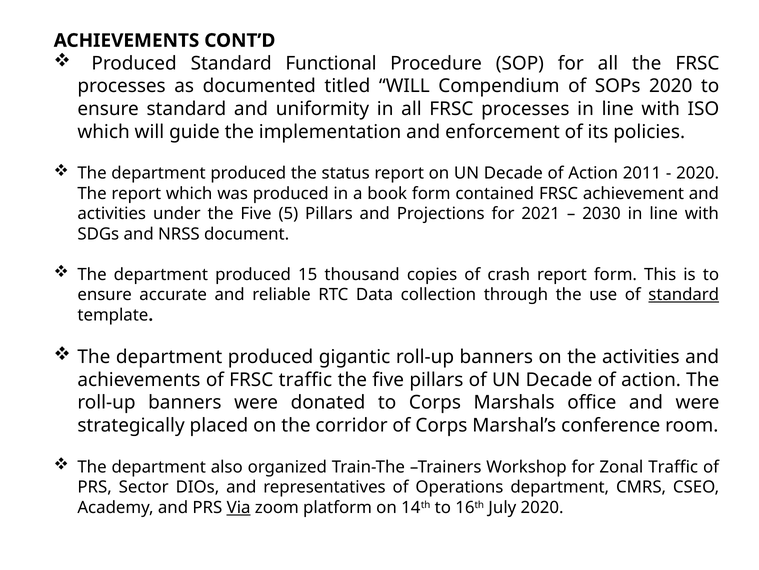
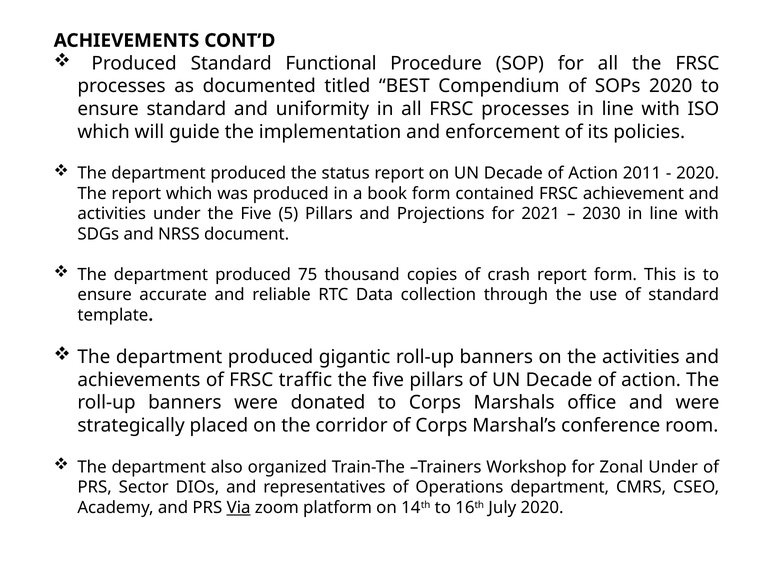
titled WILL: WILL -> BEST (404, 86)
15: 15 -> 75 (308, 274)
standard underline: present -> none (684, 295)
Zonal Traffic: Traffic -> Under (673, 467)
